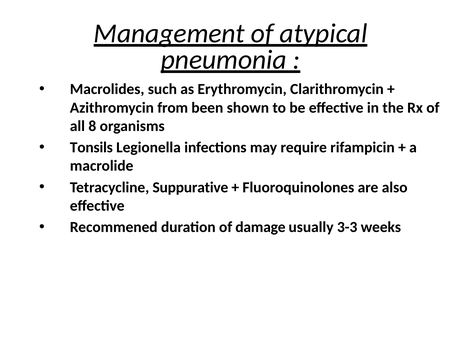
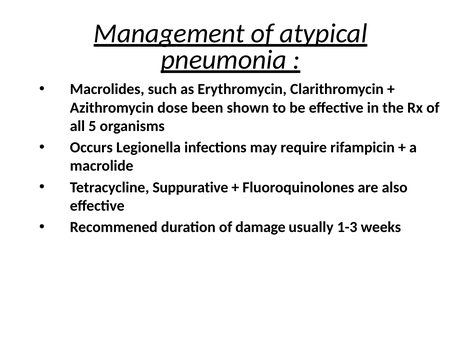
from: from -> dose (173, 108)
8: 8 -> 5 (92, 126)
Tonsils: Tonsils -> Occurs (91, 148)
3-3: 3-3 -> 1-3 (347, 228)
